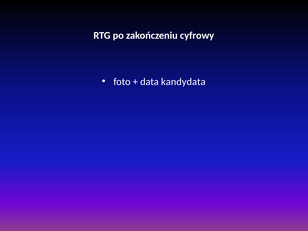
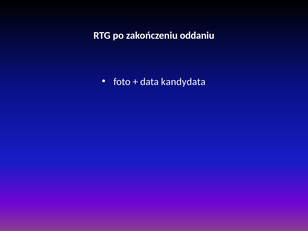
cyfrowy: cyfrowy -> oddaniu (197, 35)
